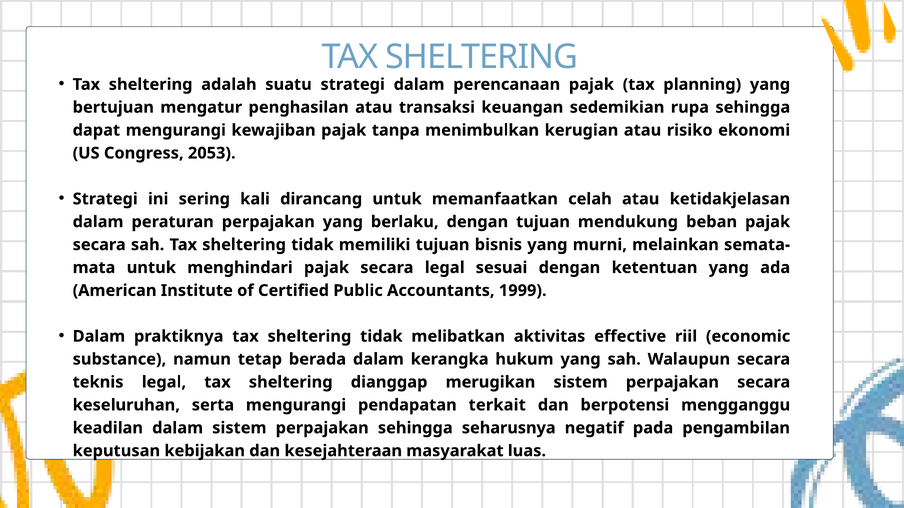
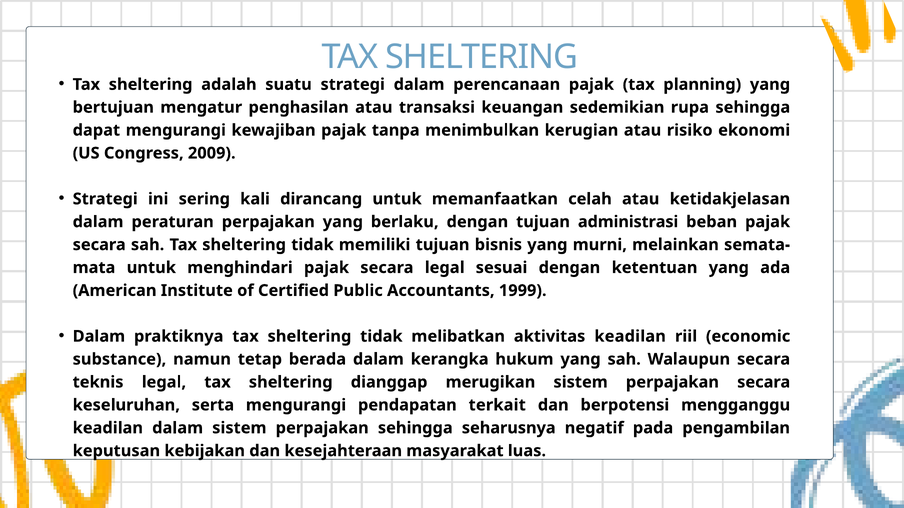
2053: 2053 -> 2009 (212, 153)
mendukung: mendukung -> administrasi (628, 222)
aktivitas effective: effective -> keadilan (630, 337)
